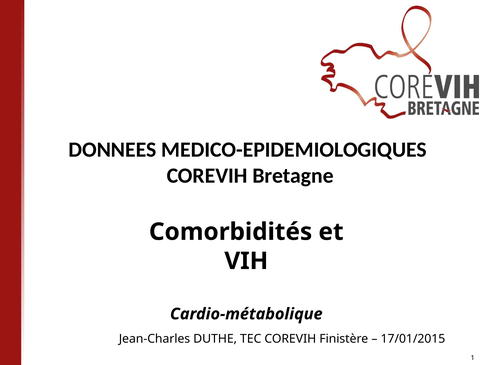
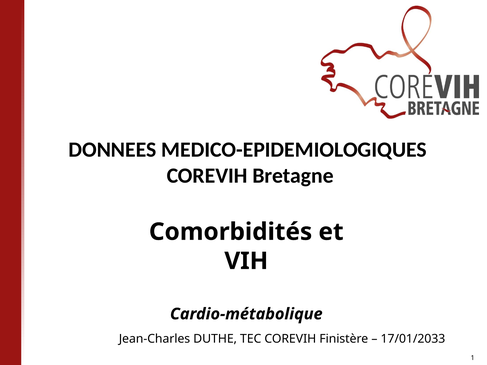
17/01/2015: 17/01/2015 -> 17/01/2033 (413, 339)
